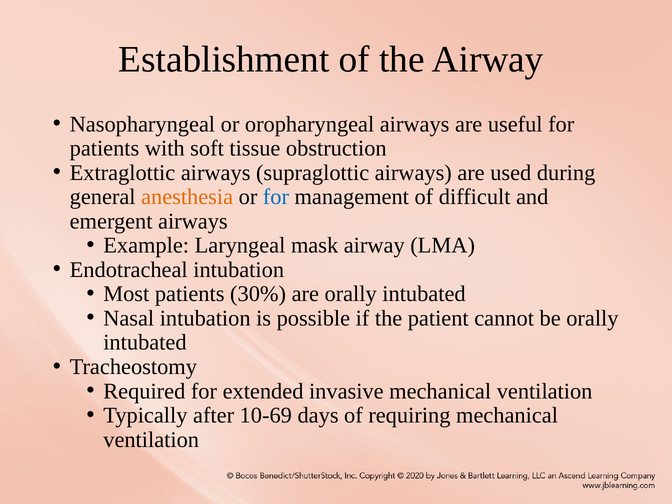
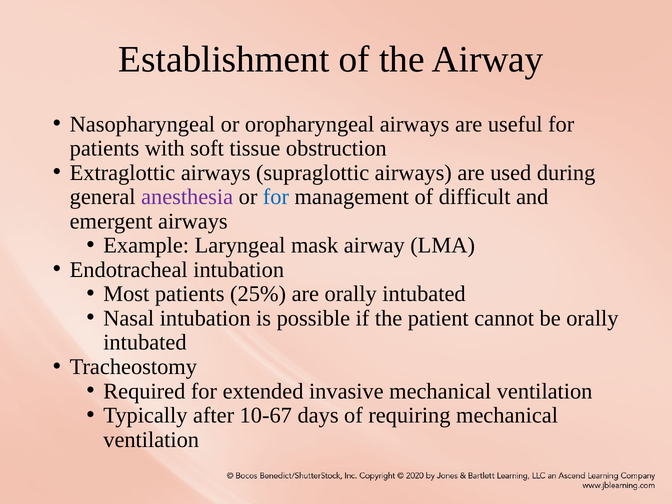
anesthesia colour: orange -> purple (187, 197)
30%: 30% -> 25% (258, 294)
10-69: 10-69 -> 10-67 (266, 415)
